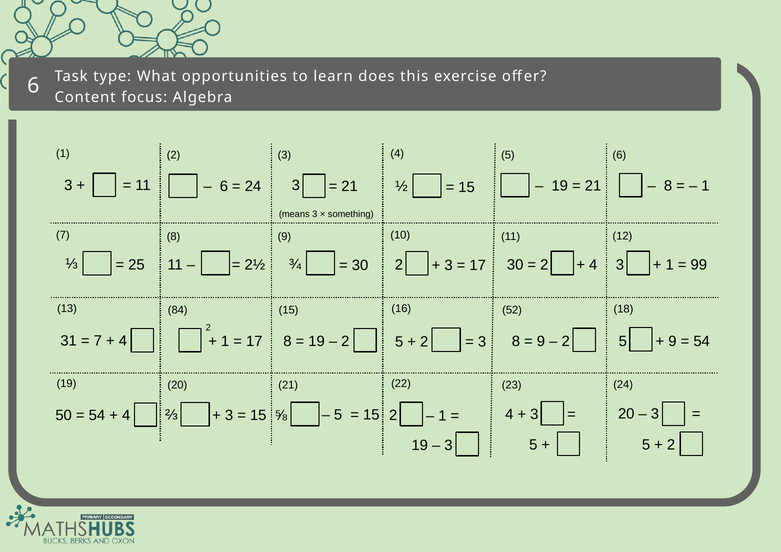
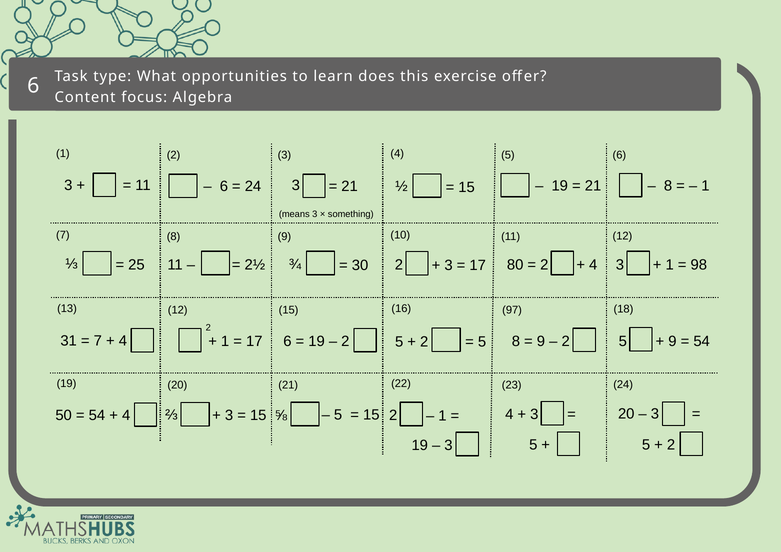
17 30: 30 -> 80 (515, 265)
99: 99 -> 98 (699, 265)
13 84: 84 -> 12 (178, 310)
52: 52 -> 97 (512, 310)
4 8: 8 -> 6 (287, 341)
3: 3 -> 5 (482, 342)
